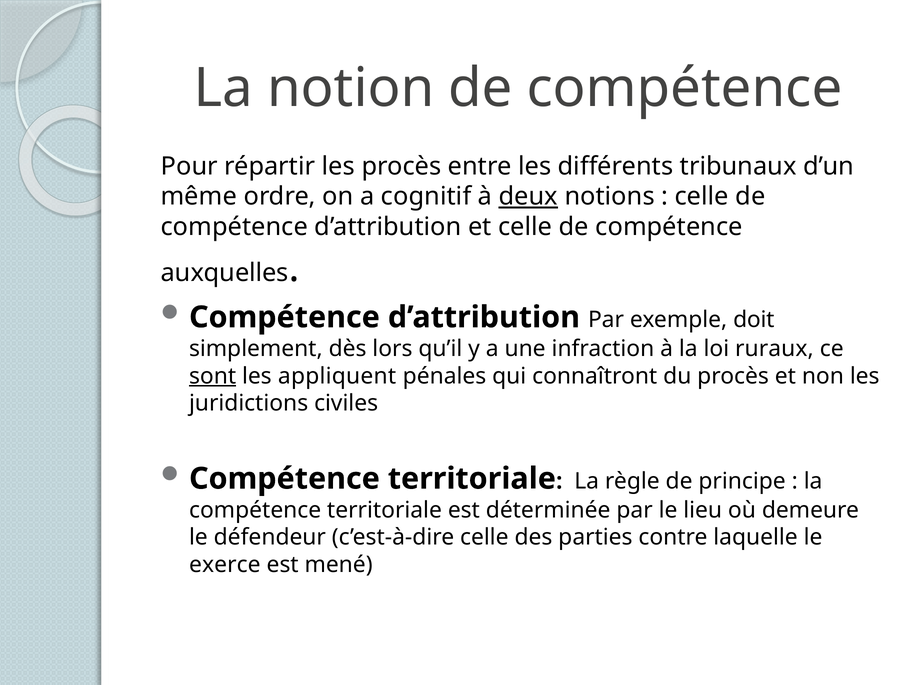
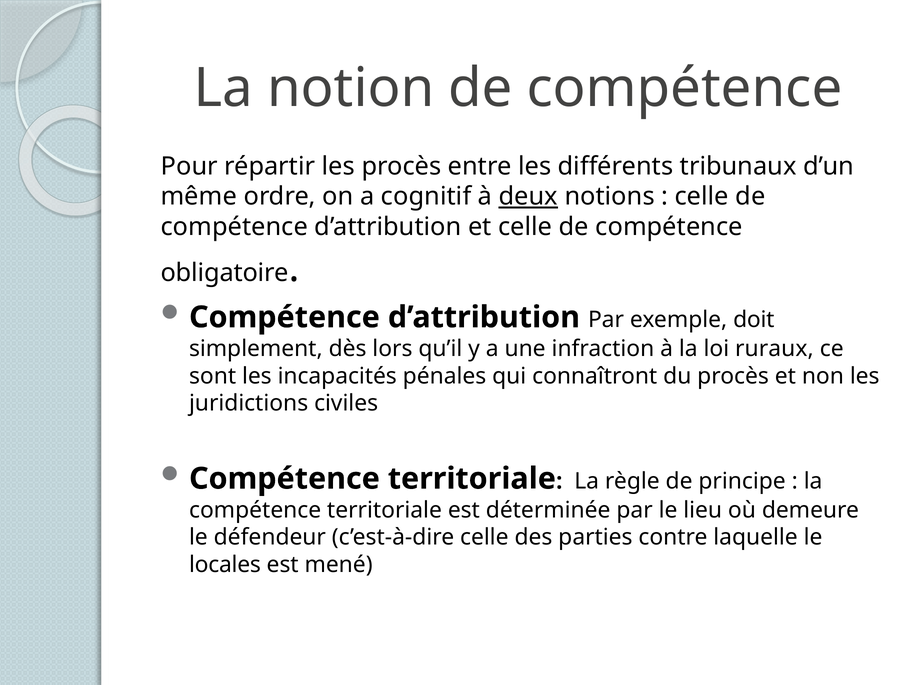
auxquelles: auxquelles -> obligatoire (225, 273)
sont underline: present -> none (213, 376)
appliquent: appliquent -> incapacités (337, 376)
exerce: exerce -> locales (225, 565)
